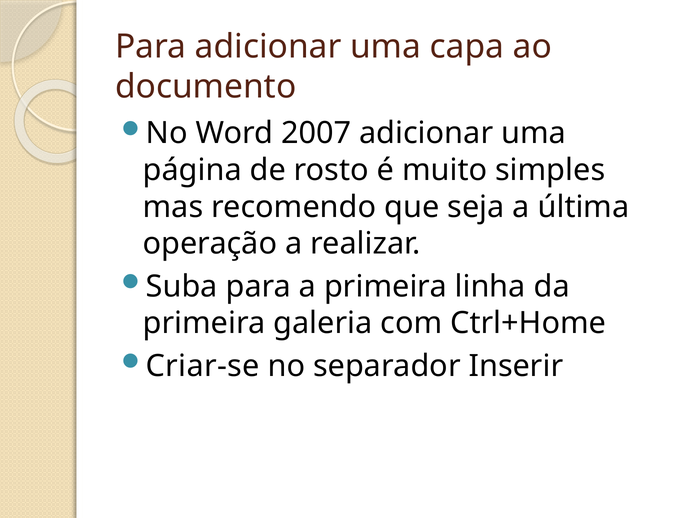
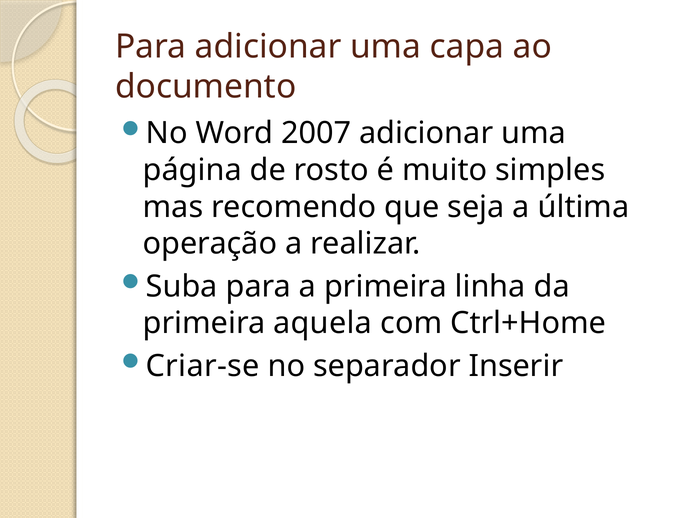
galeria: galeria -> aquela (323, 323)
